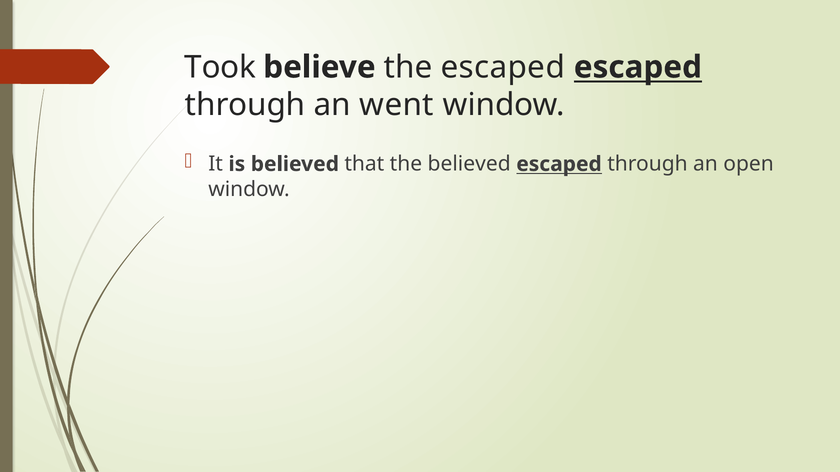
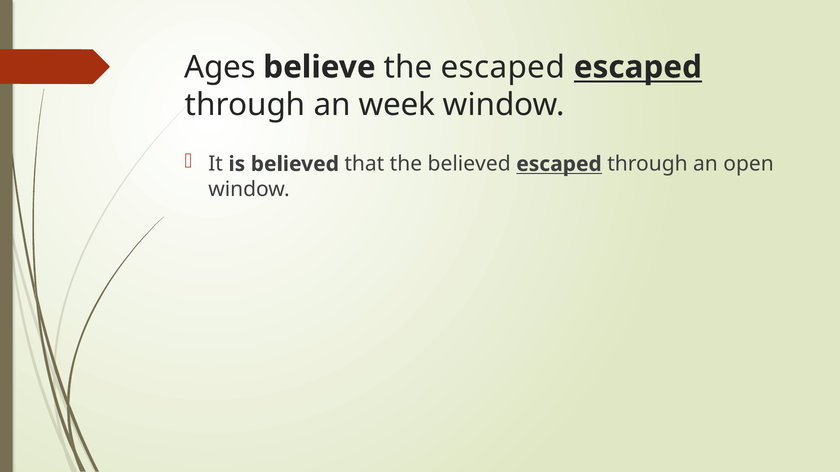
Took: Took -> Ages (220, 67)
went: went -> week (397, 105)
